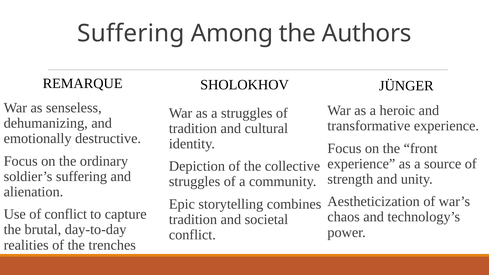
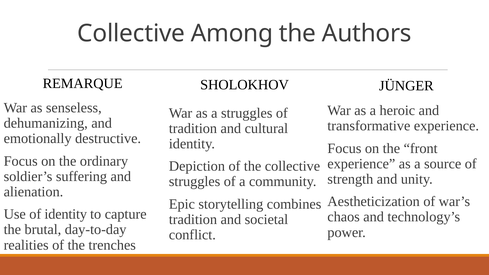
Suffering: Suffering -> Collective (131, 34)
of conflict: conflict -> identity (66, 214)
